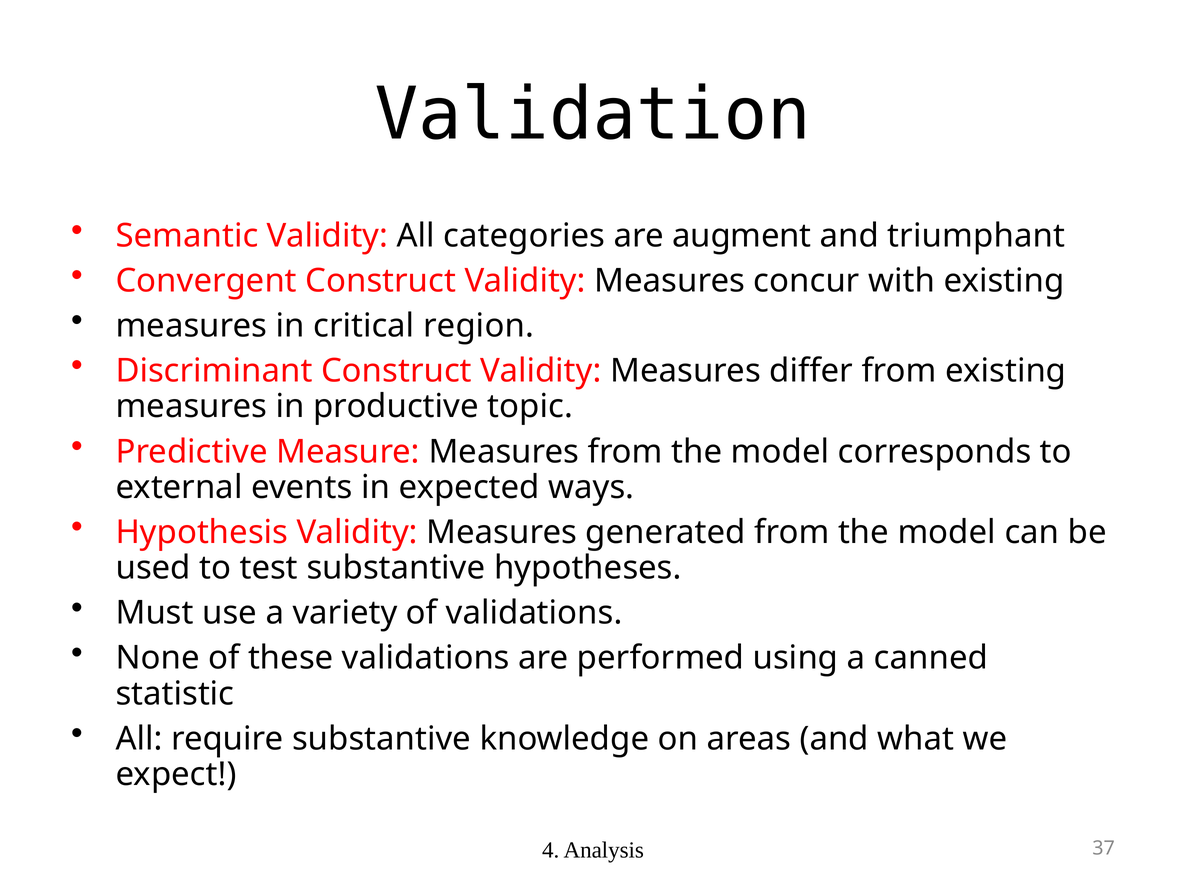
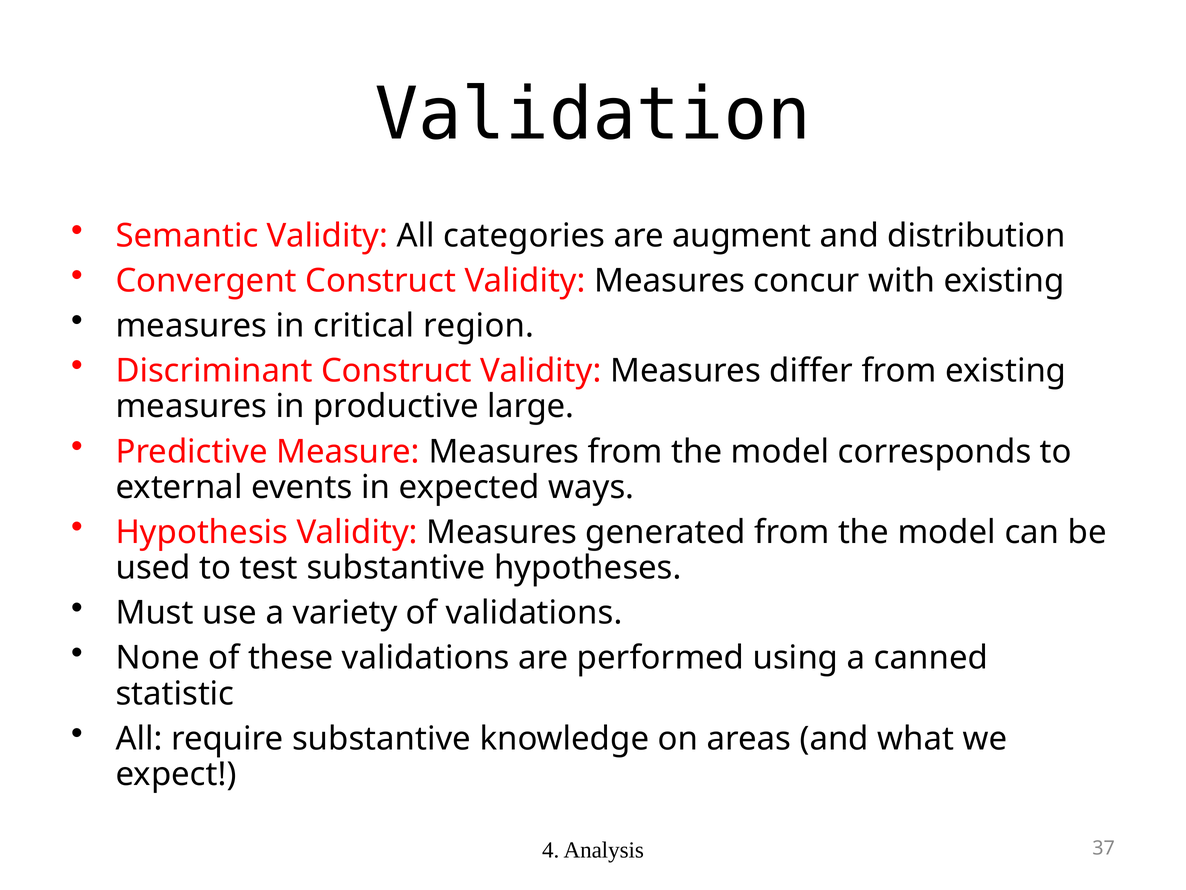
triumphant: triumphant -> distribution (976, 236)
topic: topic -> large (531, 406)
